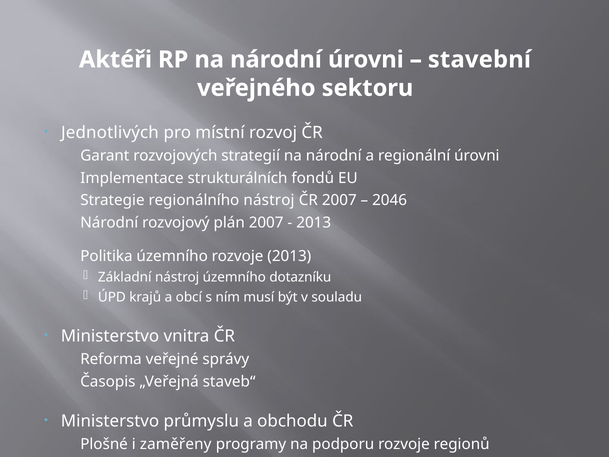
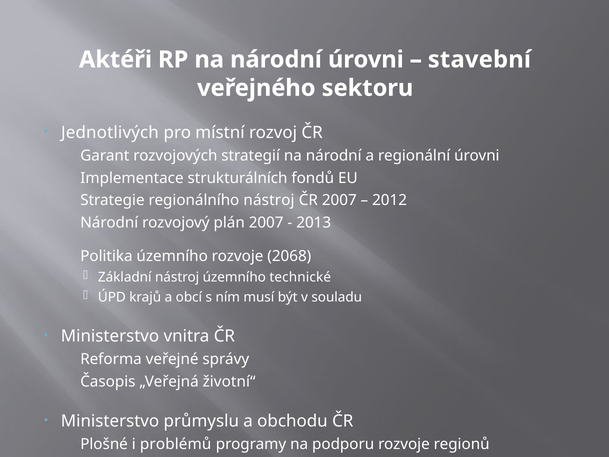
2046: 2046 -> 2012 (390, 200)
rozvoje 2013: 2013 -> 2068 (289, 256)
dotazníku: dotazníku -> technické (300, 277)
staveb“: staveb“ -> životní“ (229, 381)
zaměřeny: zaměřeny -> problémů (176, 444)
